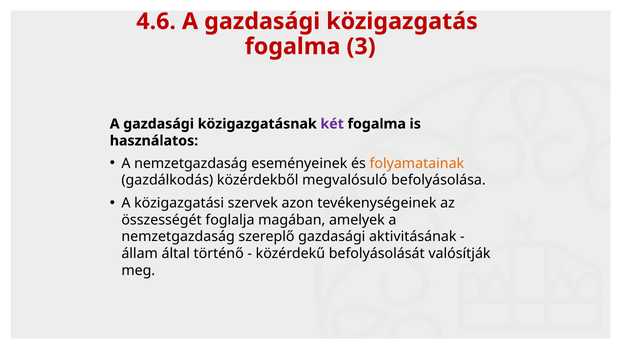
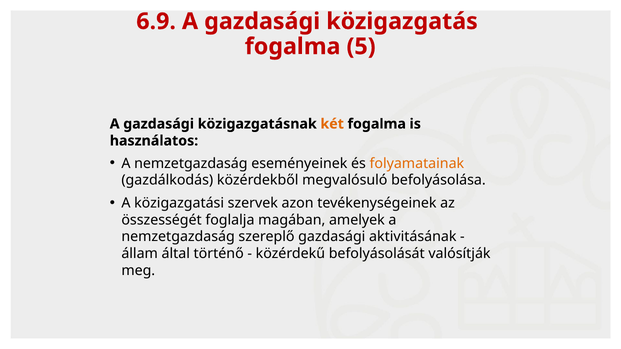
4.6: 4.6 -> 6.9 (156, 21)
3: 3 -> 5 (361, 47)
két colour: purple -> orange (332, 124)
